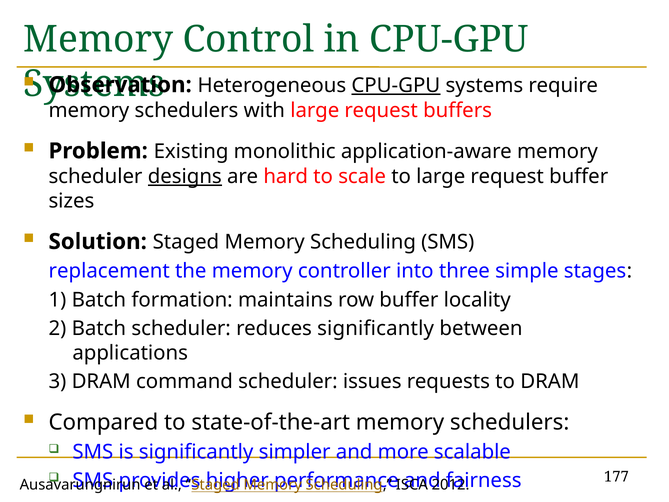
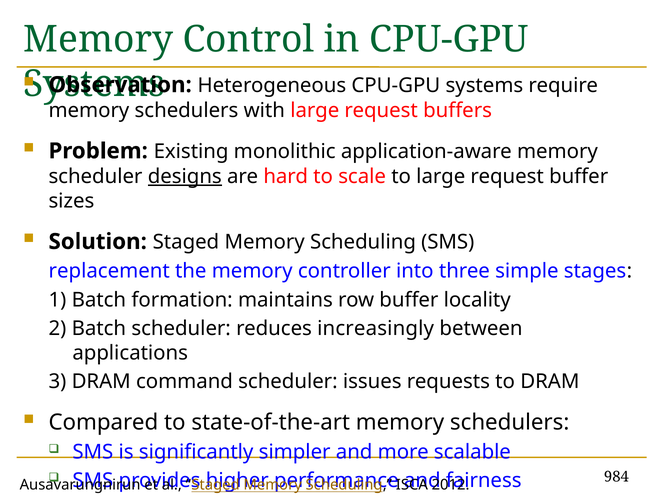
CPU-GPU underline: present -> none (396, 85)
reduces significantly: significantly -> increasingly (376, 328)
177: 177 -> 984 (616, 477)
